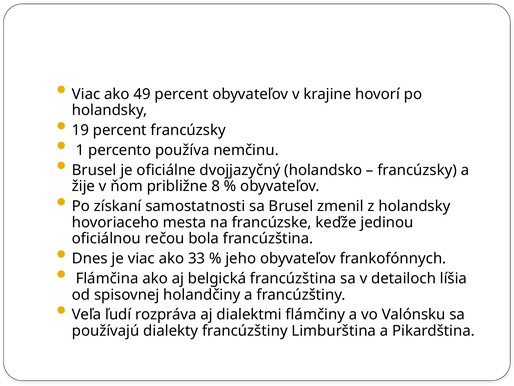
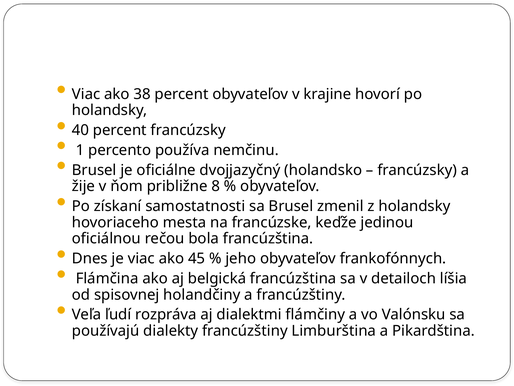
49: 49 -> 38 (142, 94)
19: 19 -> 40 (80, 130)
33: 33 -> 45 (197, 258)
